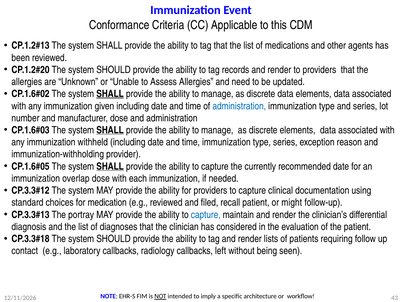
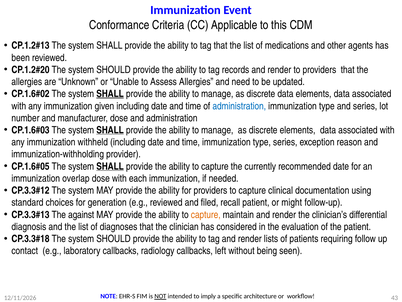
medication: medication -> generation (107, 202)
portray: portray -> against (81, 214)
capture colour: blue -> orange (206, 214)
